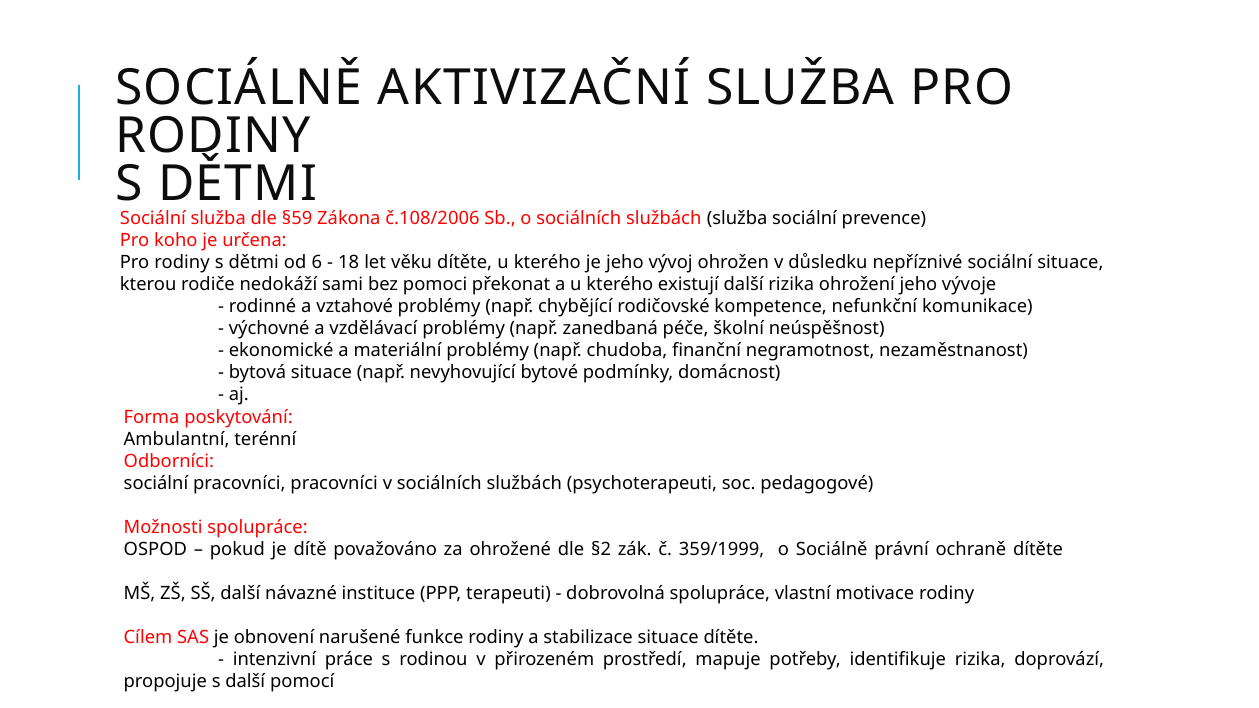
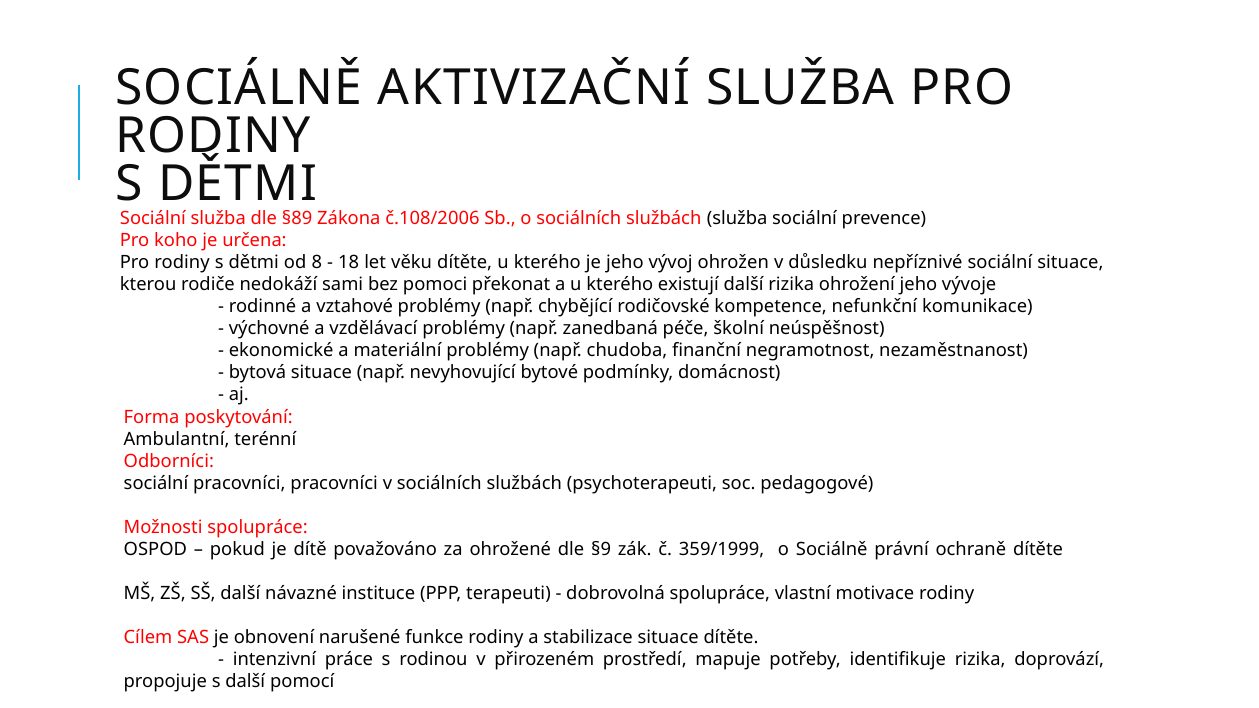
§59: §59 -> §89 (297, 219)
6: 6 -> 8 (317, 263)
§2: §2 -> §9 (601, 549)
